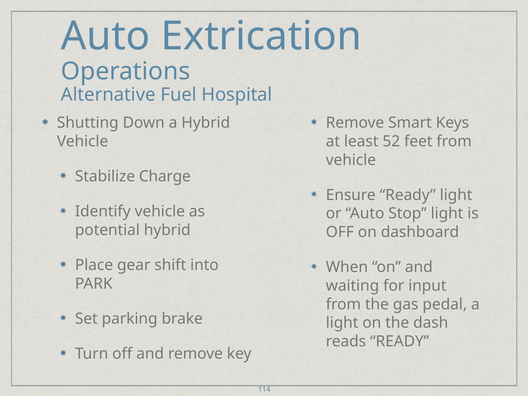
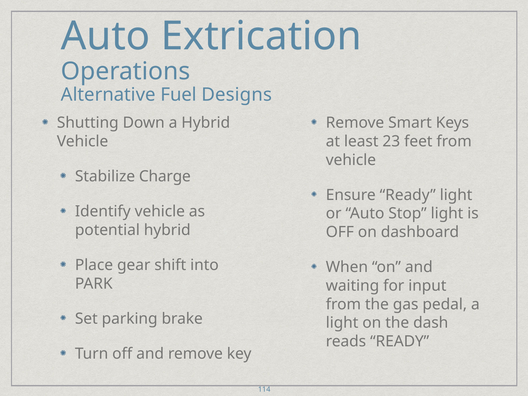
Hospital: Hospital -> Designs (237, 95)
52: 52 -> 23 (391, 141)
